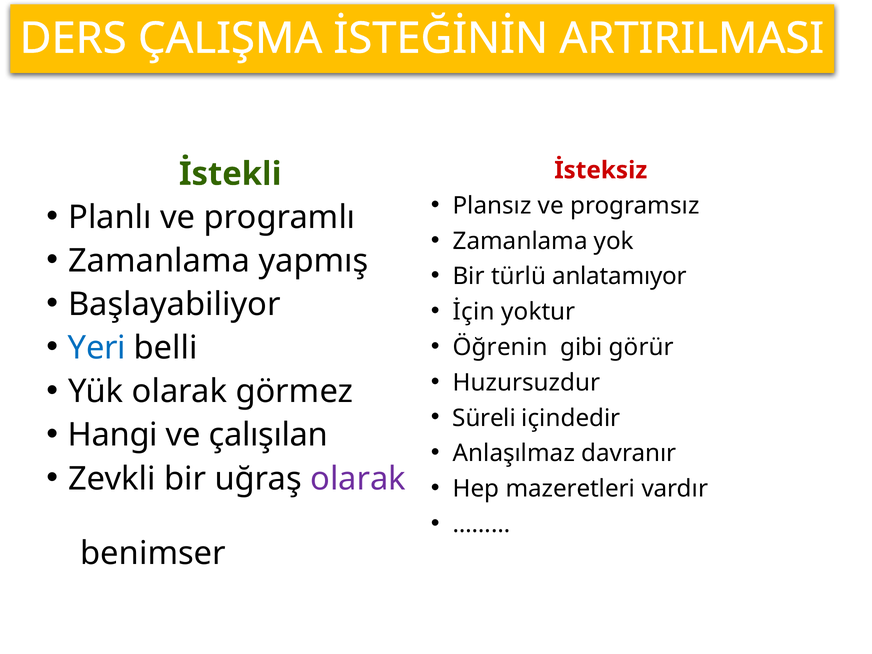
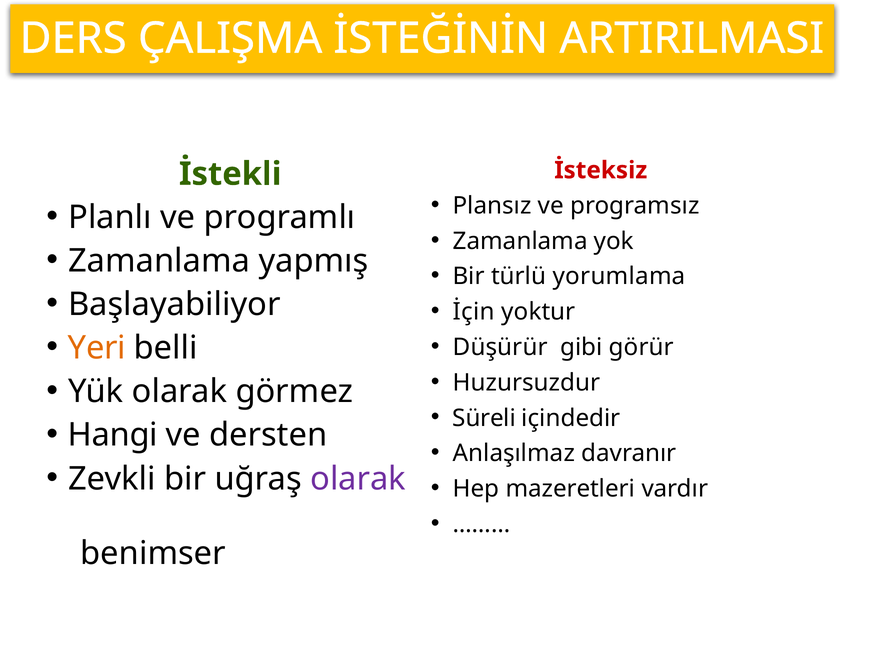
anlatamıyor: anlatamıyor -> yorumlama (619, 276)
Yeri colour: blue -> orange (97, 348)
Öğrenin: Öğrenin -> Düşürür (500, 347)
çalışılan: çalışılan -> dersten (268, 435)
